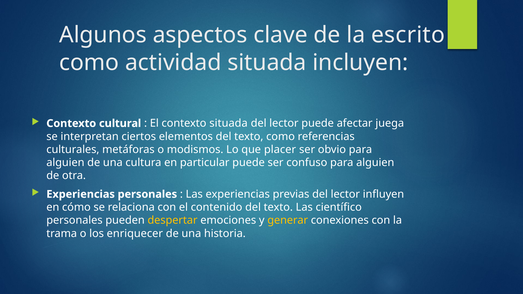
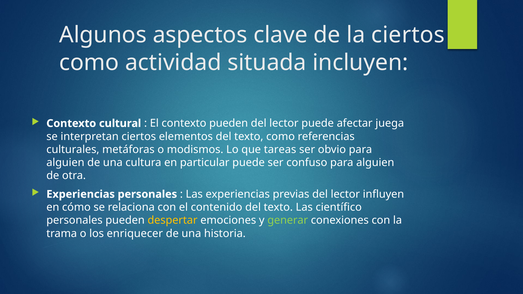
la escrito: escrito -> ciertos (408, 35)
contexto situada: situada -> pueden (229, 123)
placer: placer -> tareas (280, 150)
generar colour: yellow -> light green (288, 220)
